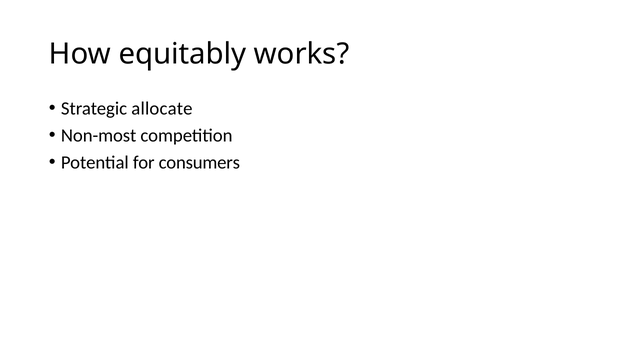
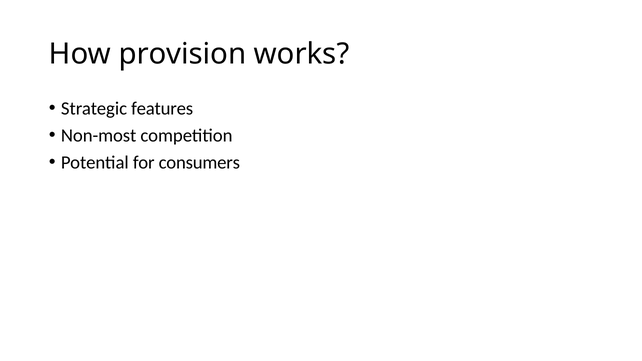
equitably: equitably -> provision (182, 54)
allocate: allocate -> features (162, 109)
